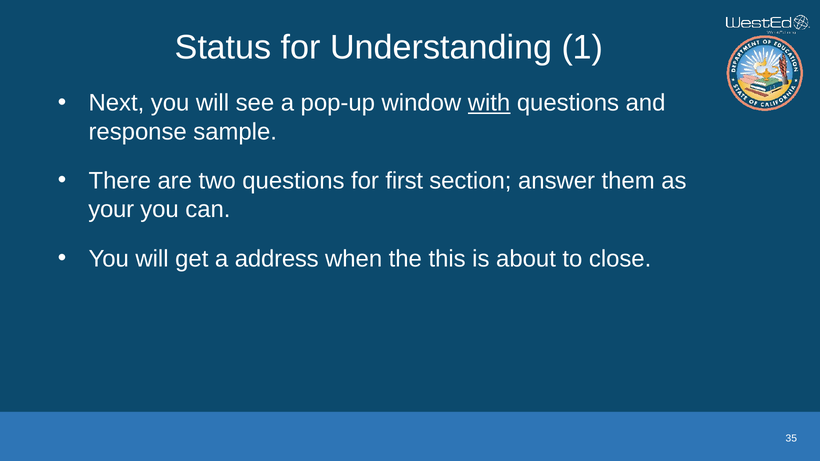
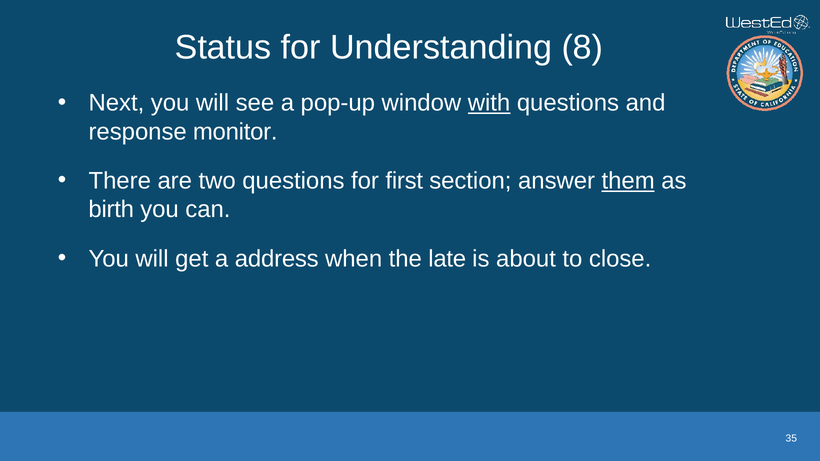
1: 1 -> 8 (582, 48)
sample: sample -> monitor (235, 132)
them underline: none -> present (628, 181)
your: your -> birth (111, 210)
this: this -> late (447, 259)
